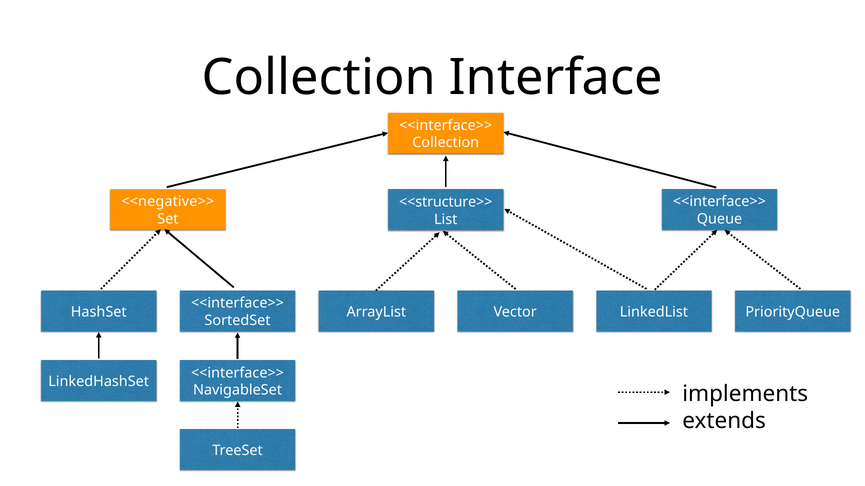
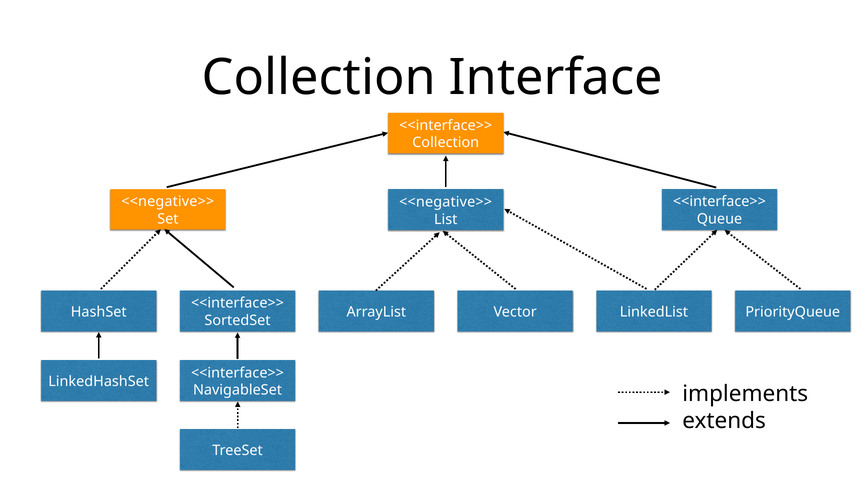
<<structure>>: <<structure>> -> <<negative>> (446, 202)
